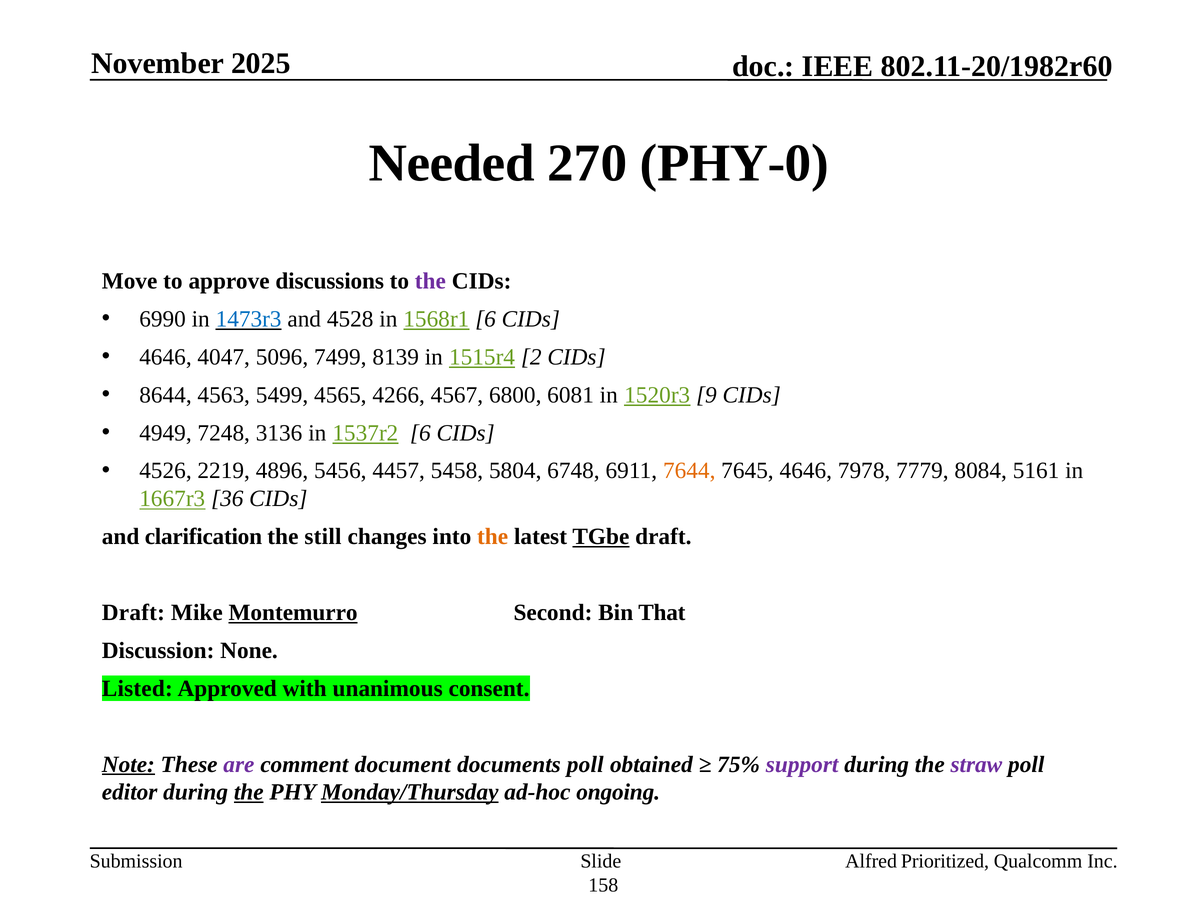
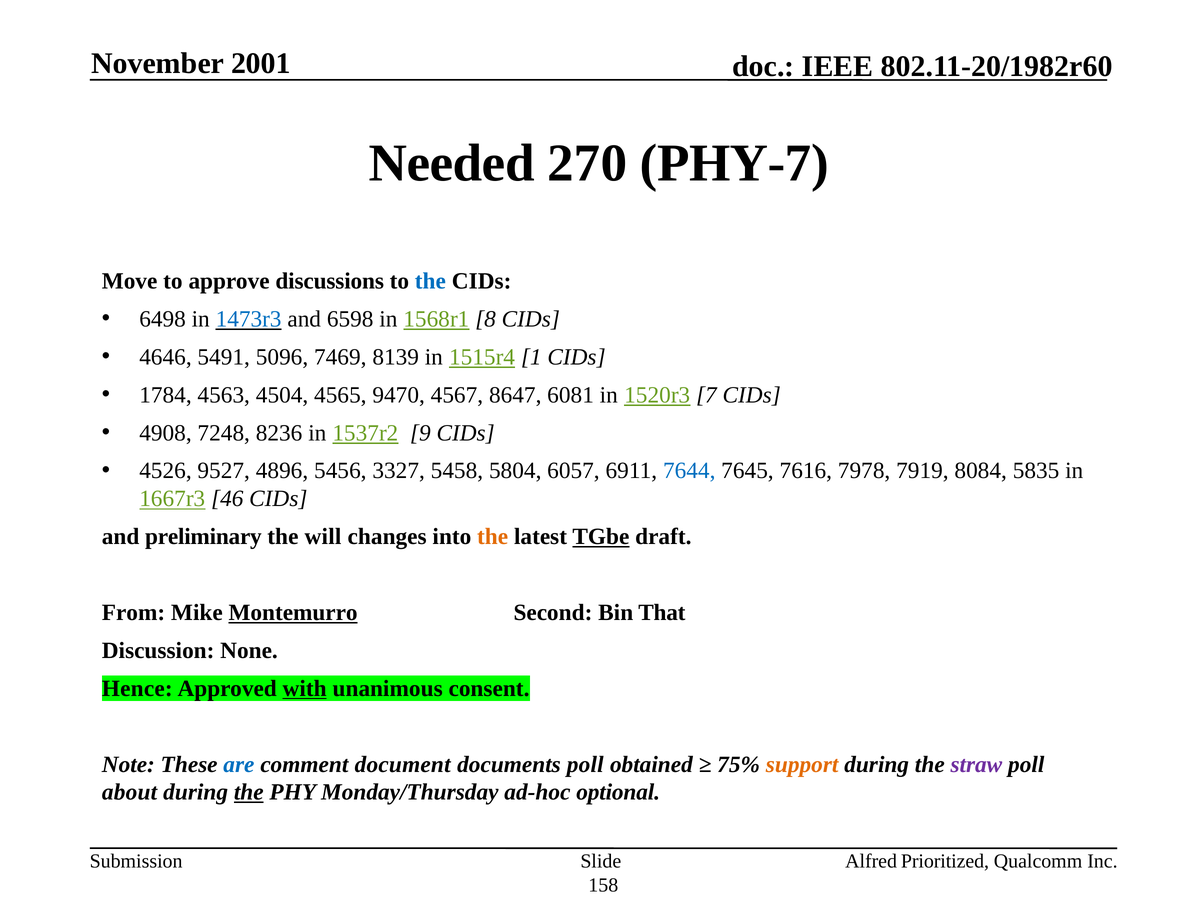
2025: 2025 -> 2001 (261, 63)
PHY-0: PHY-0 -> PHY-7 (734, 163)
the colour: purple -> blue (430, 281)
6990: 6990 -> 6498 (163, 319)
4528: 4528 -> 6598 (350, 319)
1568r1 6: 6 -> 8 (486, 319)
4047: 4047 -> 5491 (224, 357)
7499: 7499 -> 7469 (340, 357)
2: 2 -> 1 (531, 357)
8644: 8644 -> 1784 (165, 395)
5499: 5499 -> 4504 (282, 395)
4266: 4266 -> 9470 (399, 395)
6800: 6800 -> 8647 (515, 395)
9: 9 -> 7 (706, 395)
4949: 4949 -> 4908 (165, 433)
3136: 3136 -> 8236 (279, 433)
1537r2 6: 6 -> 9 (420, 433)
2219: 2219 -> 9527 (224, 471)
4457: 4457 -> 3327 (399, 471)
6748: 6748 -> 6057 (573, 471)
7644 colour: orange -> blue (689, 471)
7645 4646: 4646 -> 7616 (806, 471)
7779: 7779 -> 7919 (922, 471)
5161: 5161 -> 5835 (1036, 471)
36: 36 -> 46 (227, 499)
clarification: clarification -> preliminary (203, 537)
still: still -> will (323, 537)
Draft: Draft -> From (134, 612)
Listed: Listed -> Hence (137, 688)
with underline: none -> present (305, 688)
Note underline: present -> none (128, 764)
are colour: purple -> blue (239, 764)
support colour: purple -> orange (802, 764)
editor: editor -> about (130, 792)
Monday/Thursday underline: present -> none (410, 792)
ongoing: ongoing -> optional (618, 792)
